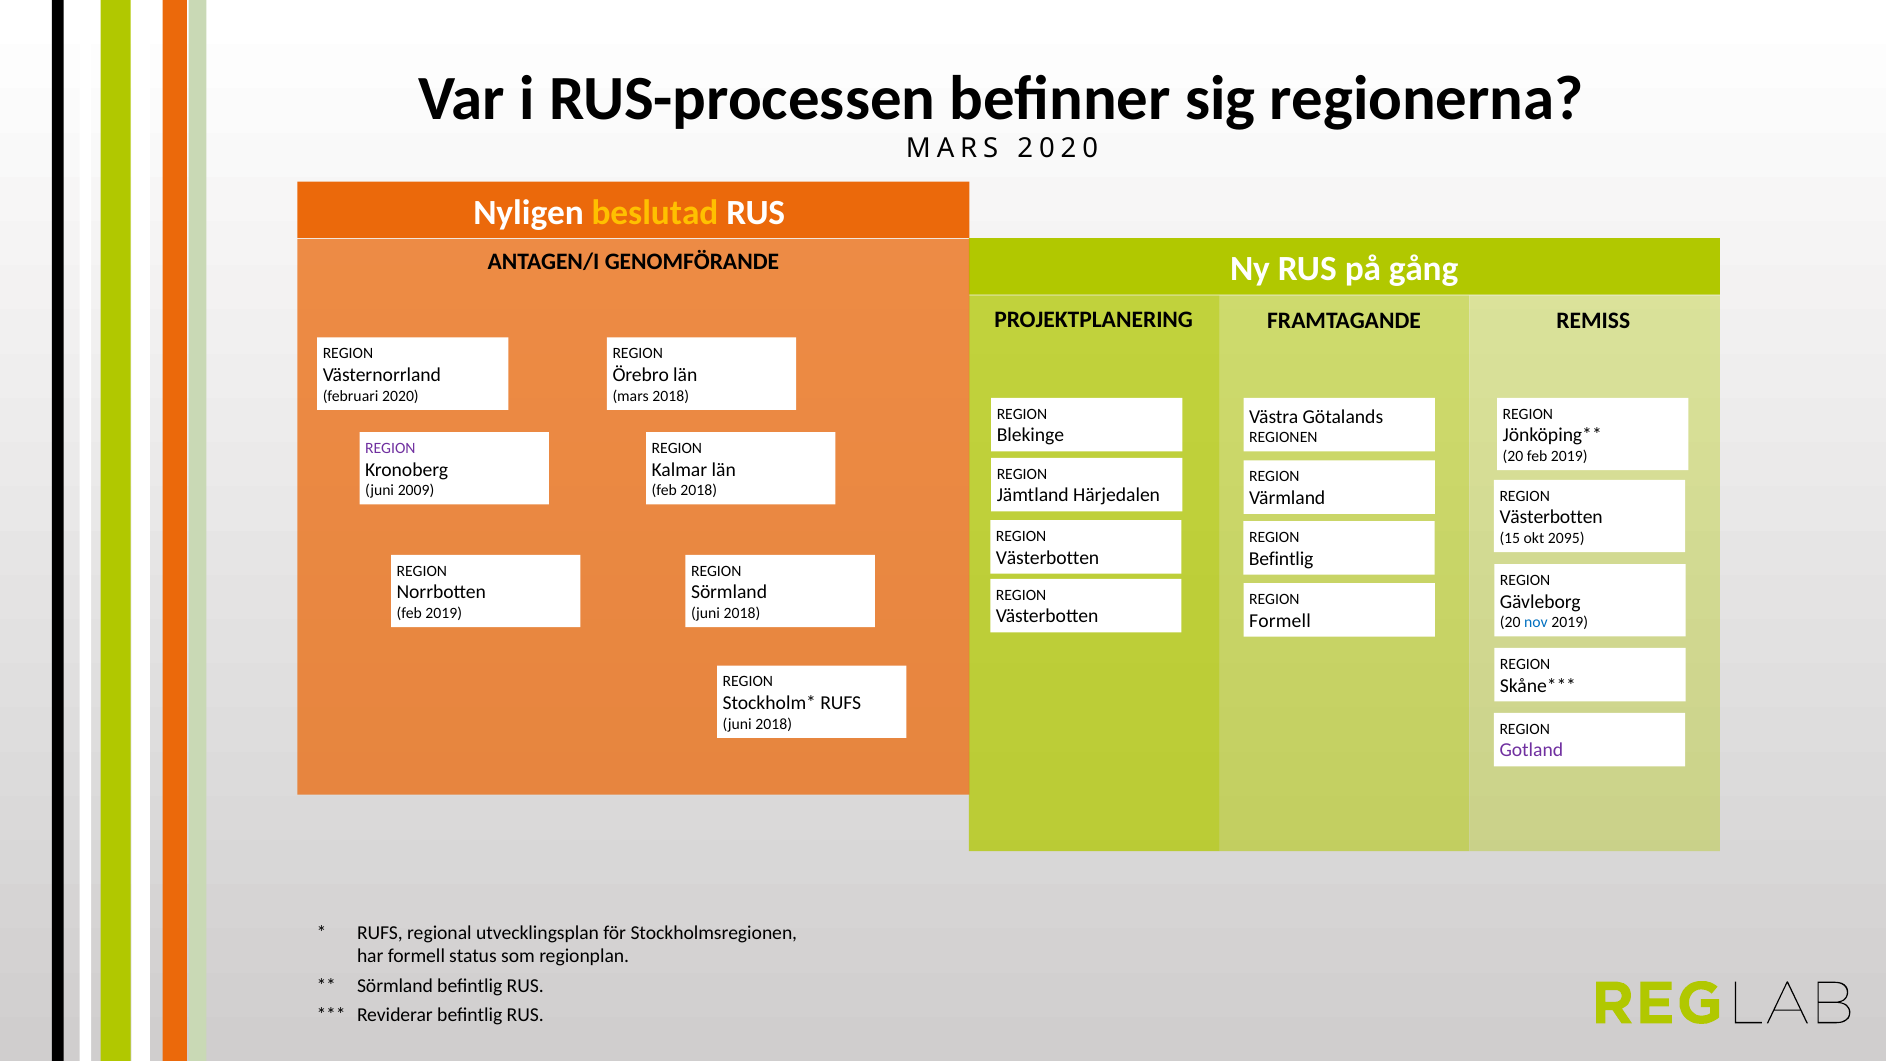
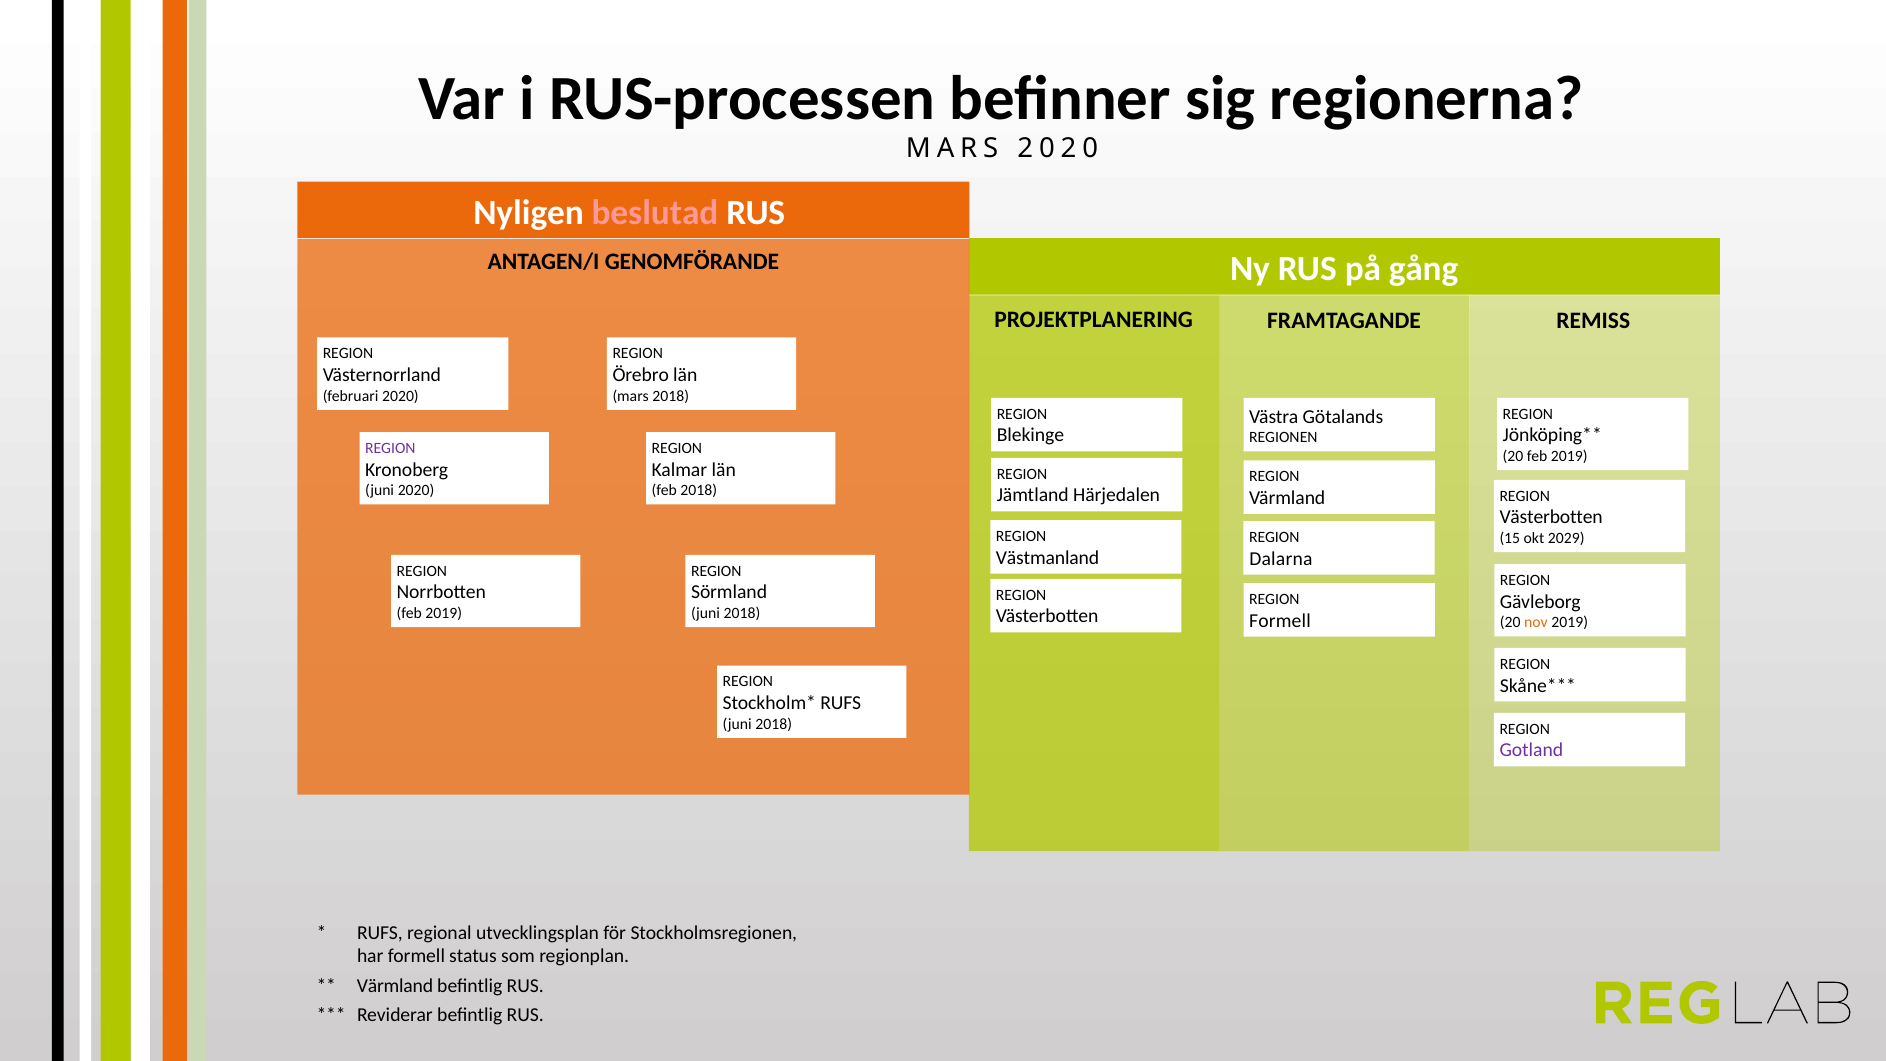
beslutad colour: yellow -> pink (655, 212)
juni 2009: 2009 -> 2020 (416, 491)
2095: 2095 -> 2029 (1566, 538)
Västerbotten: Västerbotten -> Västmanland (1048, 558)
Befintlig: Befintlig -> Dalarna (1281, 559)
nov colour: blue -> orange (1536, 622)
Sörmland: Sörmland -> Värmland (395, 986)
